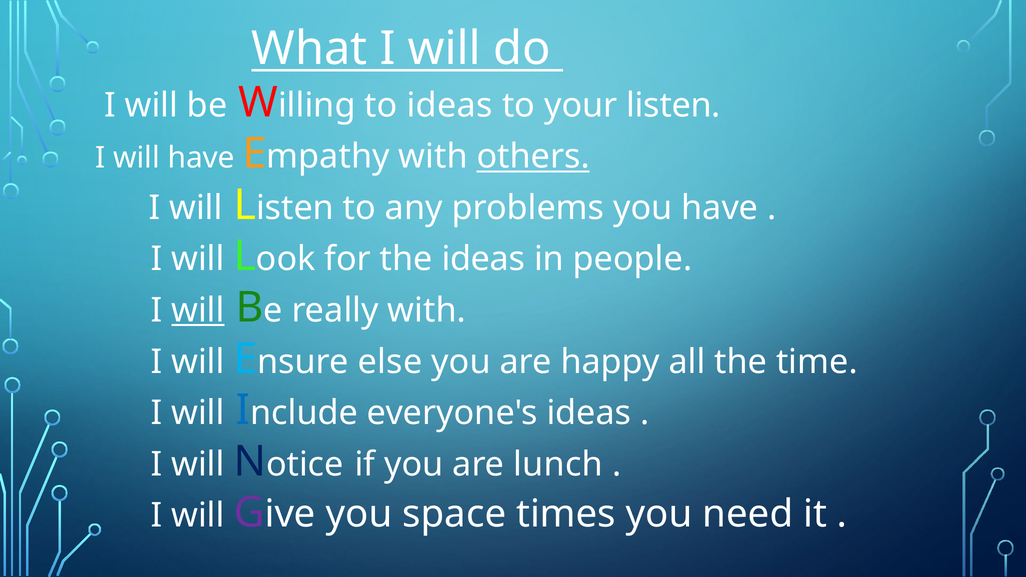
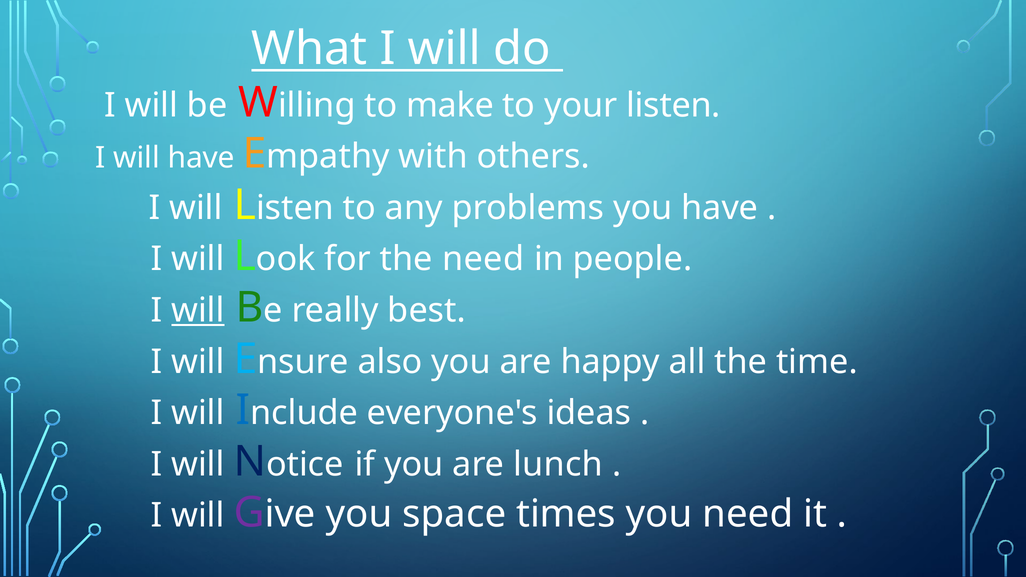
to ideas: ideas -> make (450, 105)
others underline: present -> none (533, 157)
the ideas: ideas -> need (483, 259)
really with: with -> best (427, 311)
else: else -> also (390, 362)
